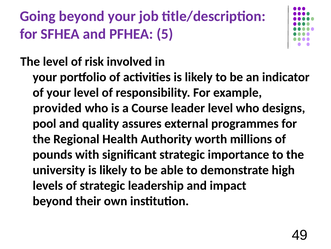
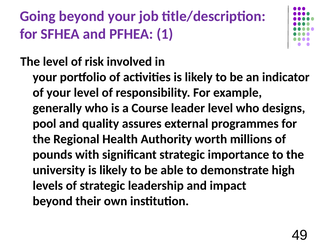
5: 5 -> 1 (165, 34)
provided: provided -> generally (57, 108)
